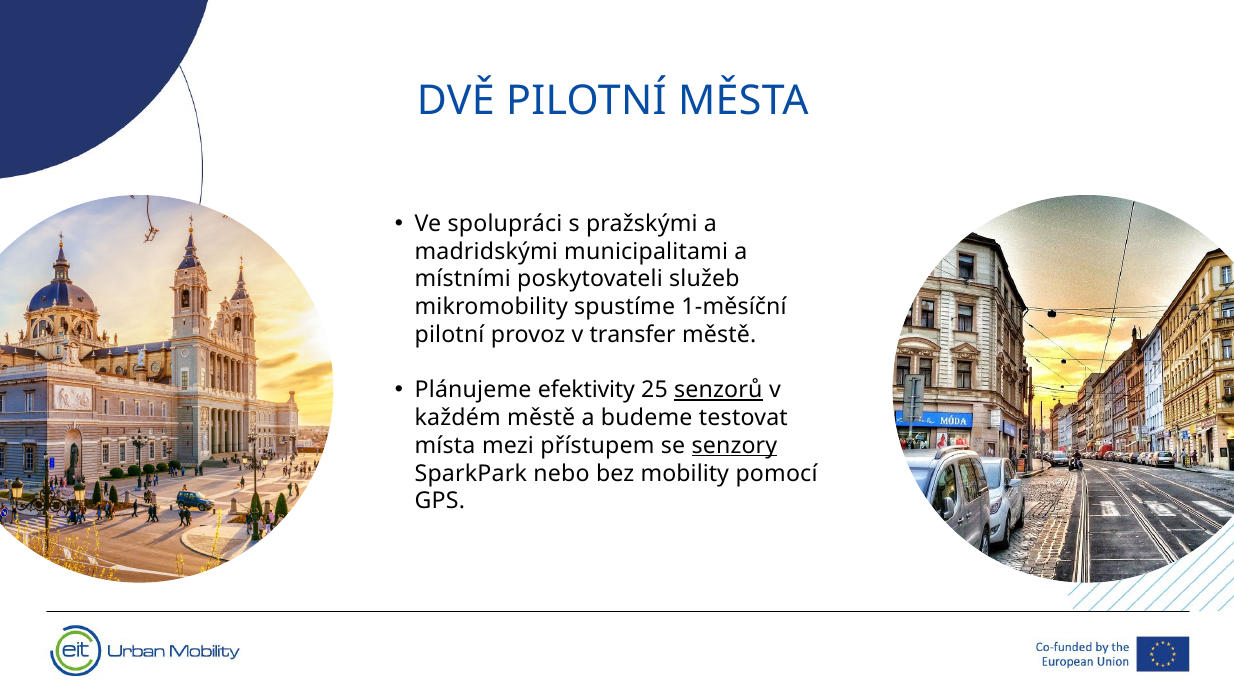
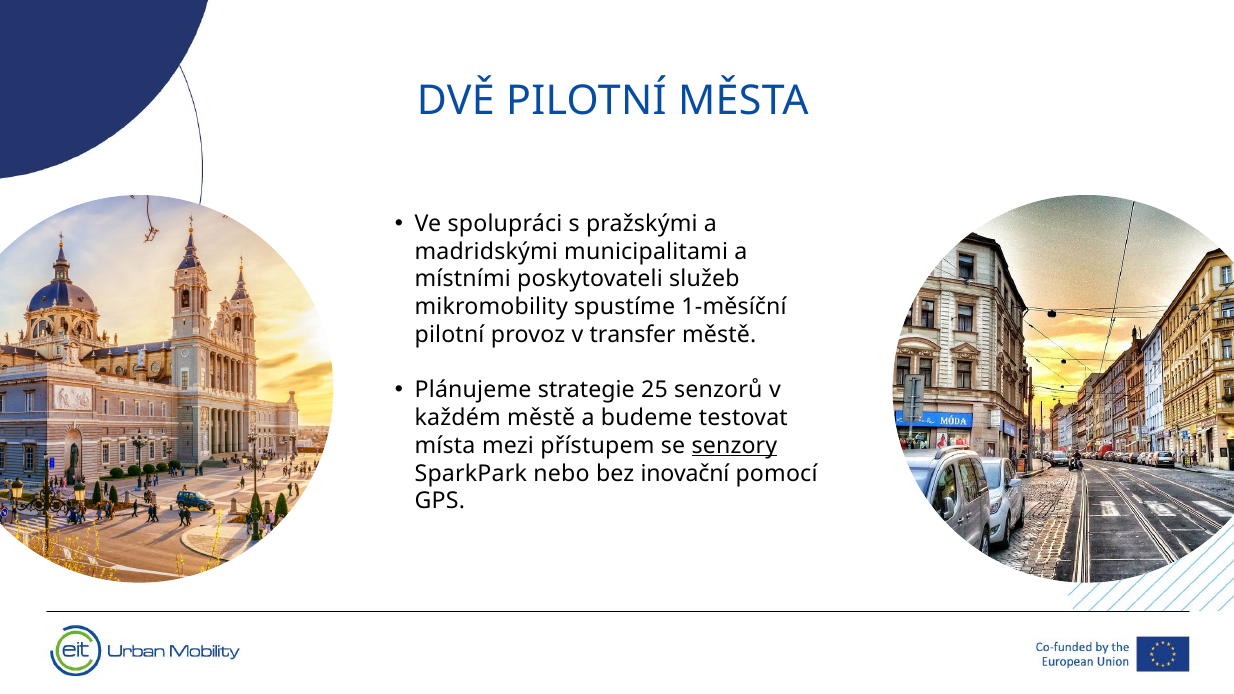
efektivity: efektivity -> strategie (586, 390)
senzorů underline: present -> none (718, 390)
mobility: mobility -> inovační (685, 474)
